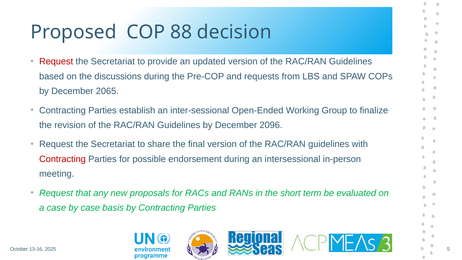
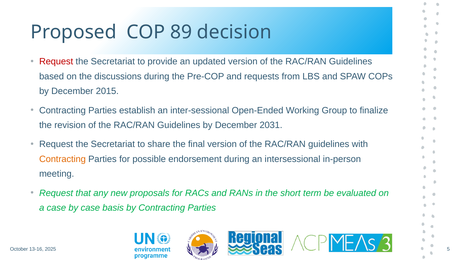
88: 88 -> 89 (181, 32)
2065: 2065 -> 2015 (107, 91)
2096: 2096 -> 2031 (271, 125)
Contracting colour: red -> orange (62, 159)
